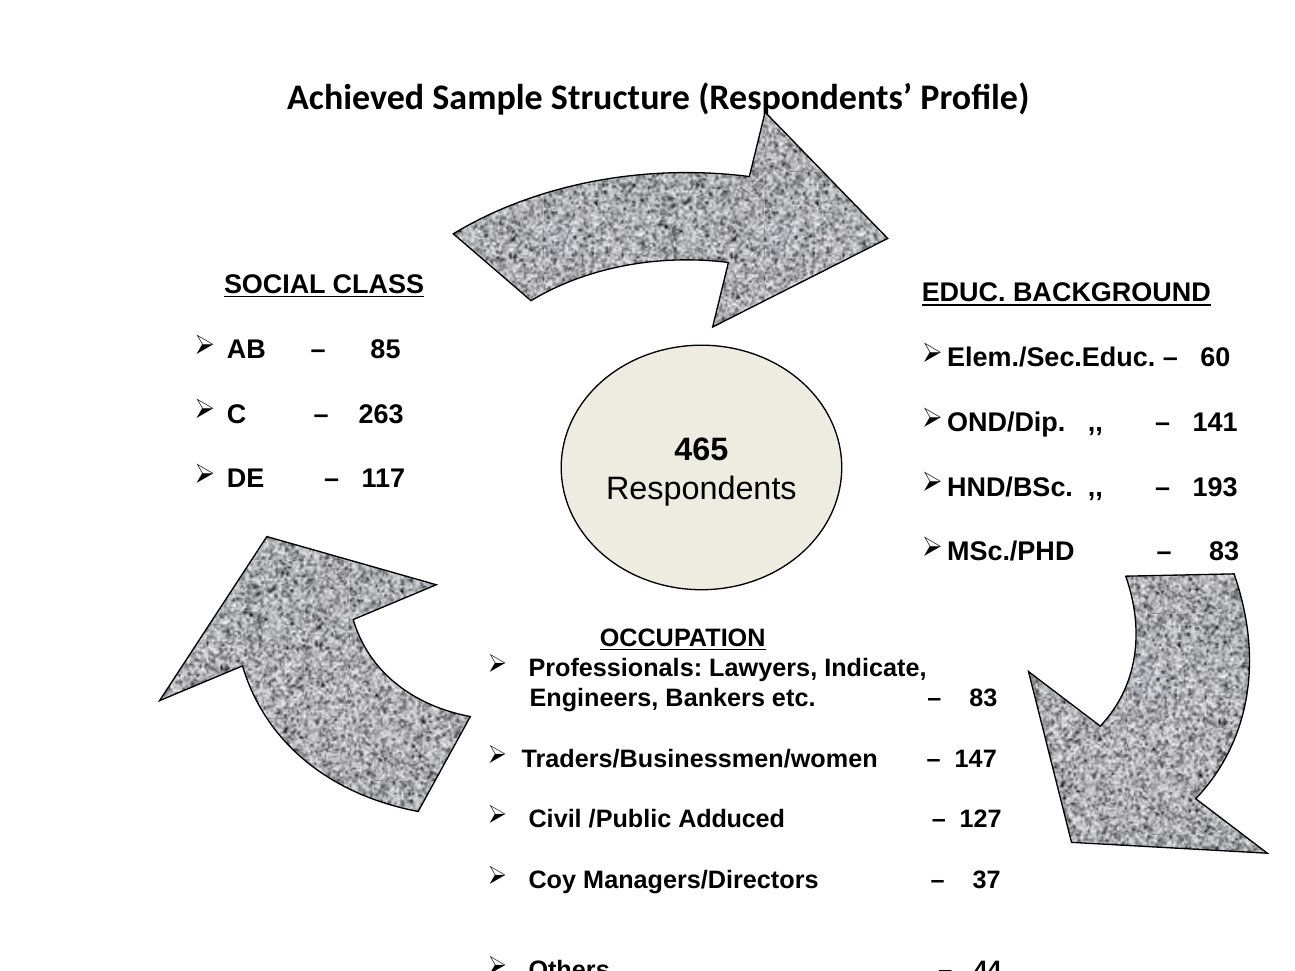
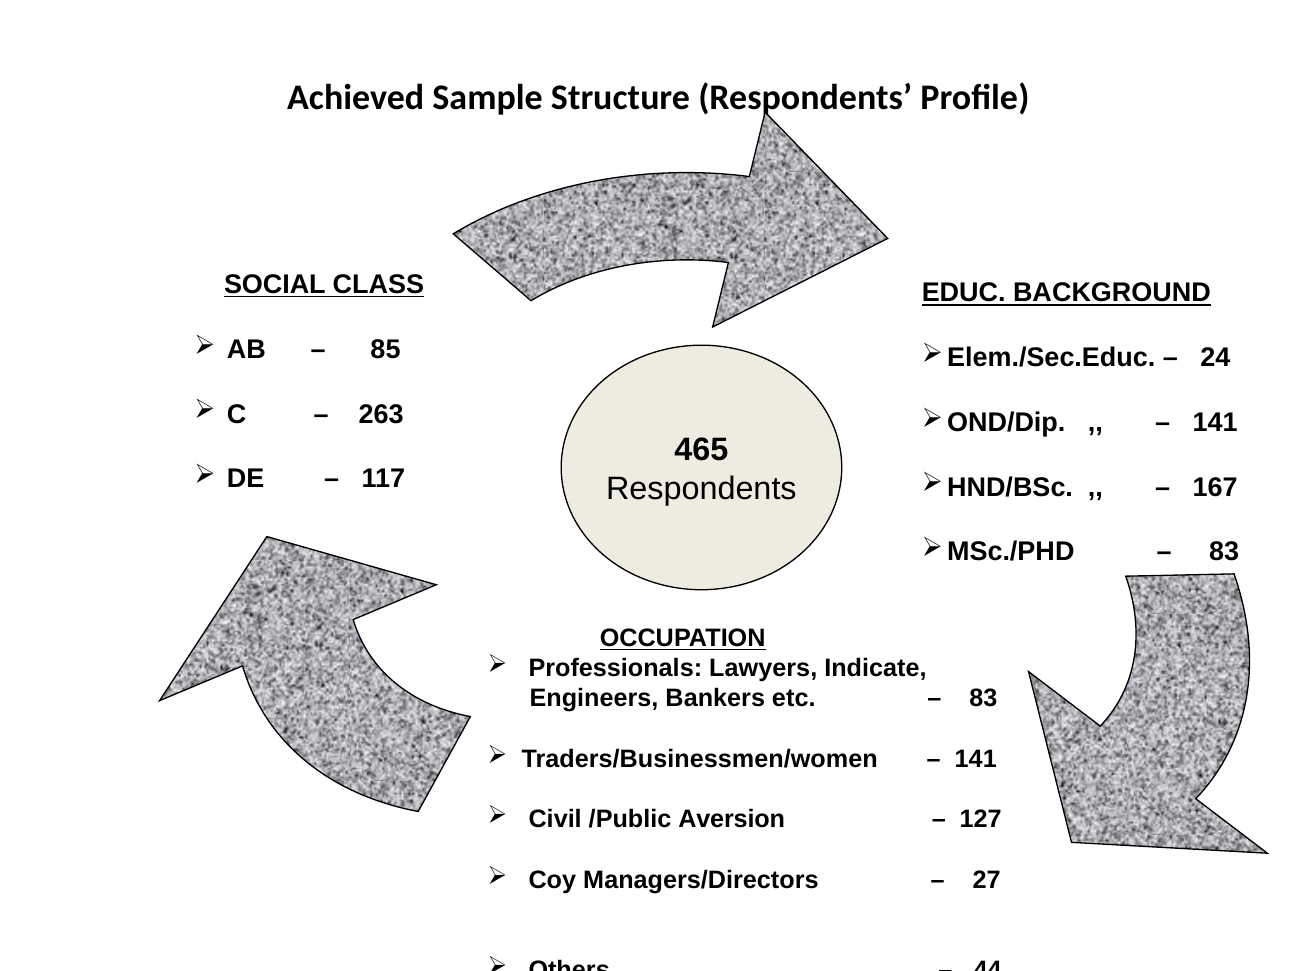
60: 60 -> 24 (1215, 358)
193: 193 -> 167 (1215, 487)
147: 147 -> 141 (976, 759)
Adduced: Adduced -> Aversion (732, 820)
37: 37 -> 27 (987, 880)
